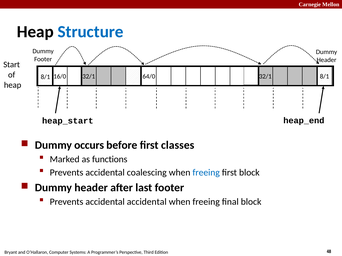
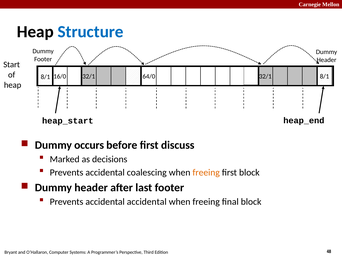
classes: classes -> discuss (178, 145)
functions: functions -> decisions (110, 160)
freeing colour: blue -> orange (206, 173)
